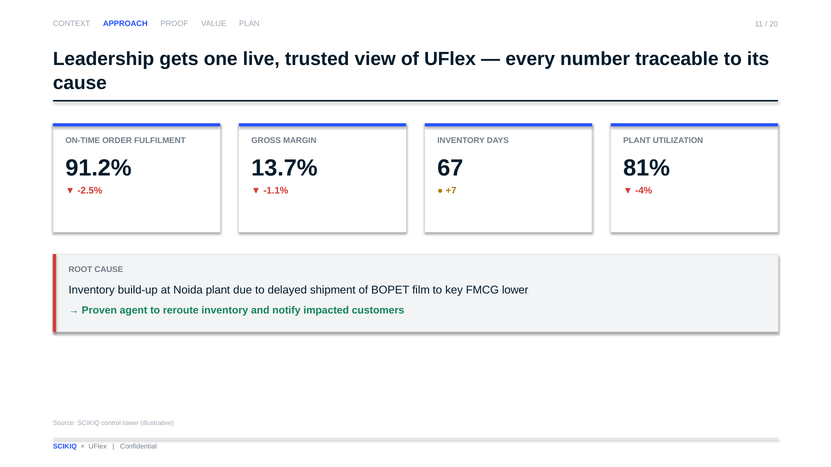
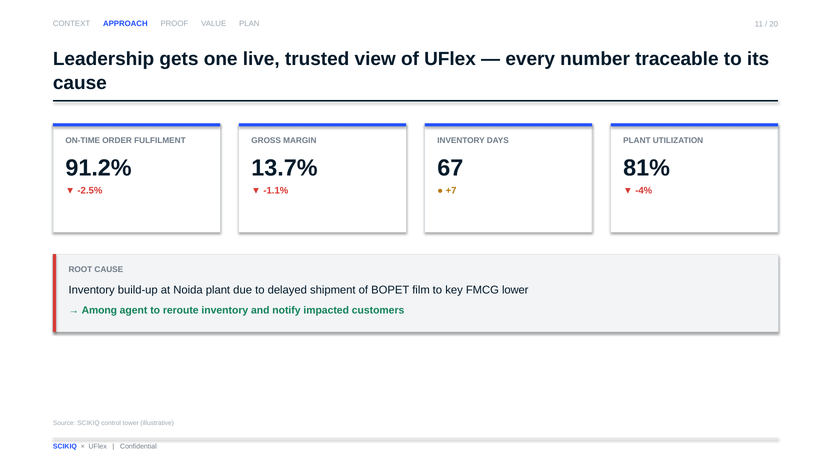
Proven: Proven -> Among (99, 311)
